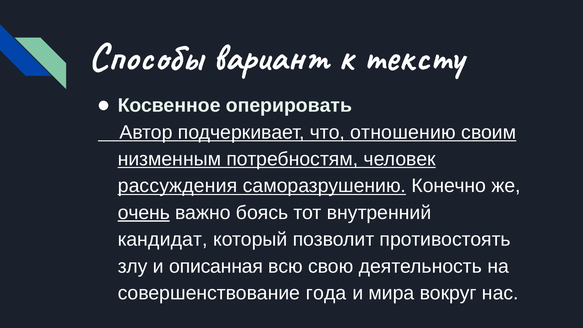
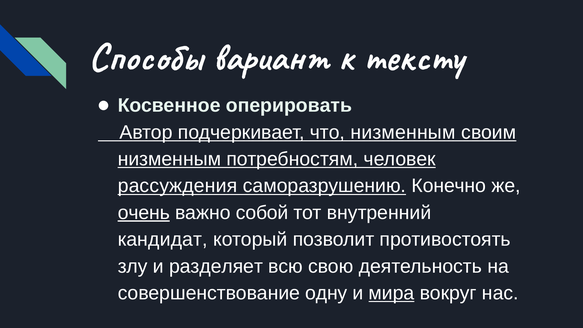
что отношению: отношению -> низменным (403, 132)
боясь: боясь -> собой (262, 213)
описанная: описанная -> разделяет (216, 266)
года: года -> одну (326, 293)
мира underline: none -> present (392, 293)
